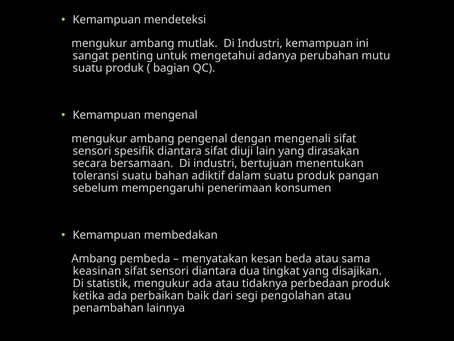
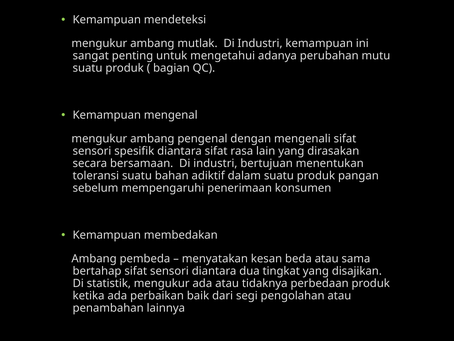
diuji: diuji -> rasa (242, 151)
keasinan: keasinan -> bertahap (97, 271)
